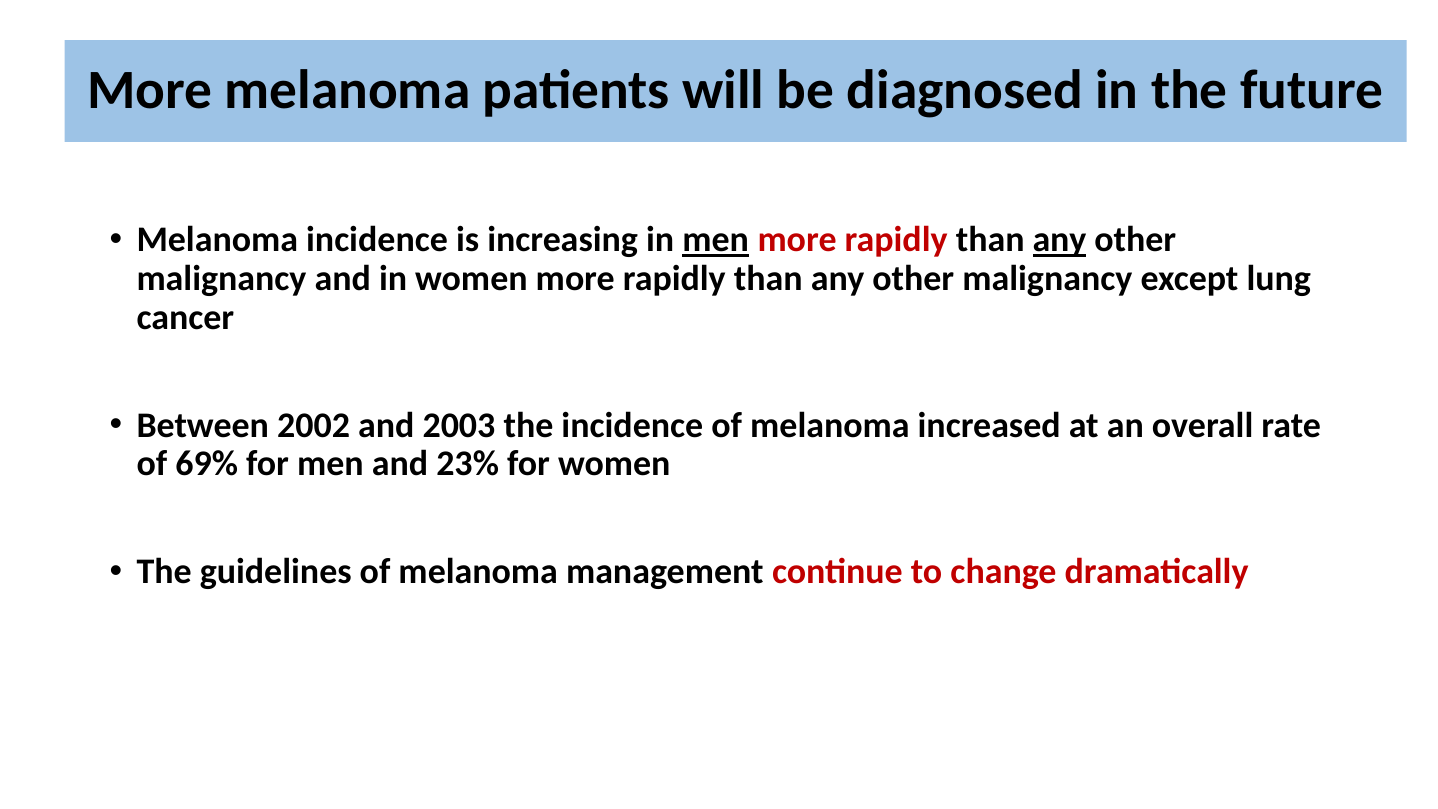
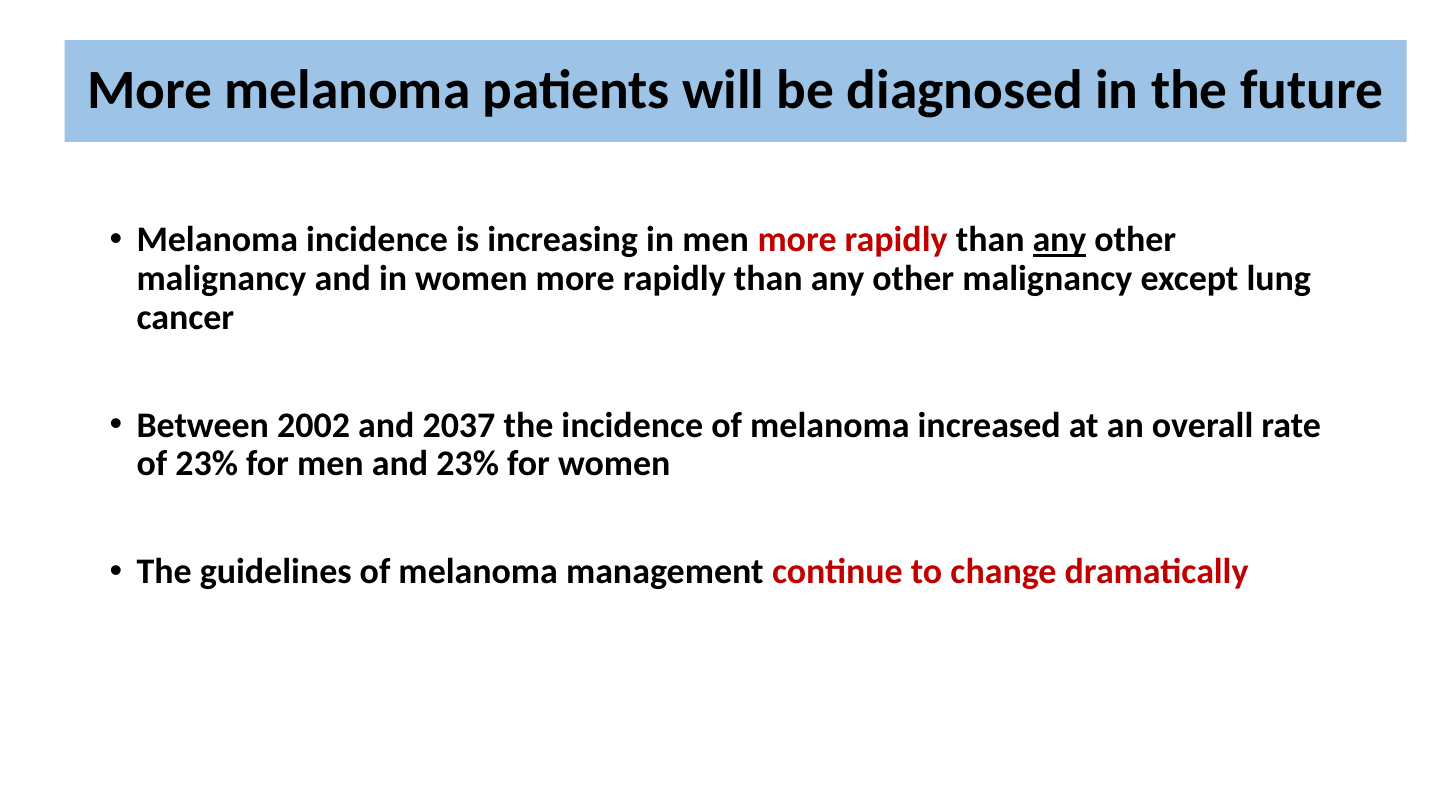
men underline: present -> none (716, 240)
2003: 2003 -> 2037 (459, 425)
of 69%: 69% -> 23% (207, 464)
